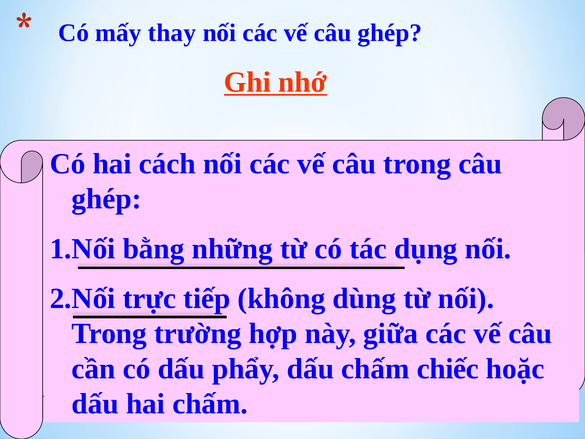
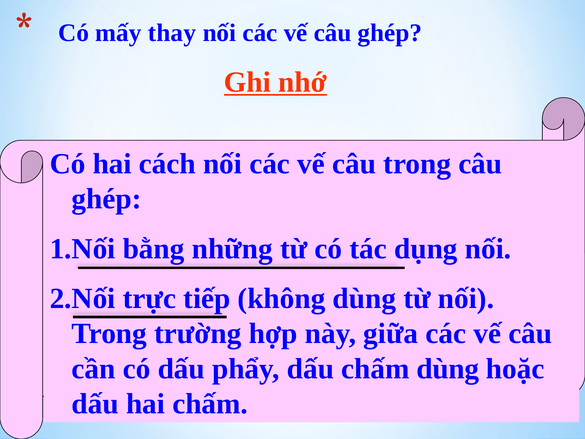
chấm chiếc: chiếc -> dùng (448, 369)
